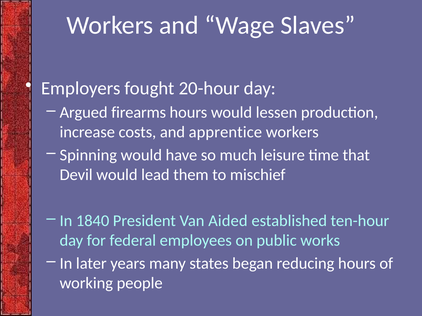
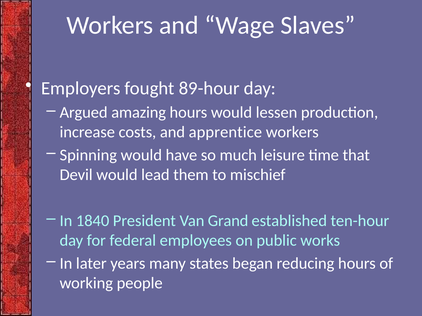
20-hour: 20-hour -> 89-hour (209, 89)
firearms: firearms -> amazing (139, 113)
Aided: Aided -> Grand (228, 221)
